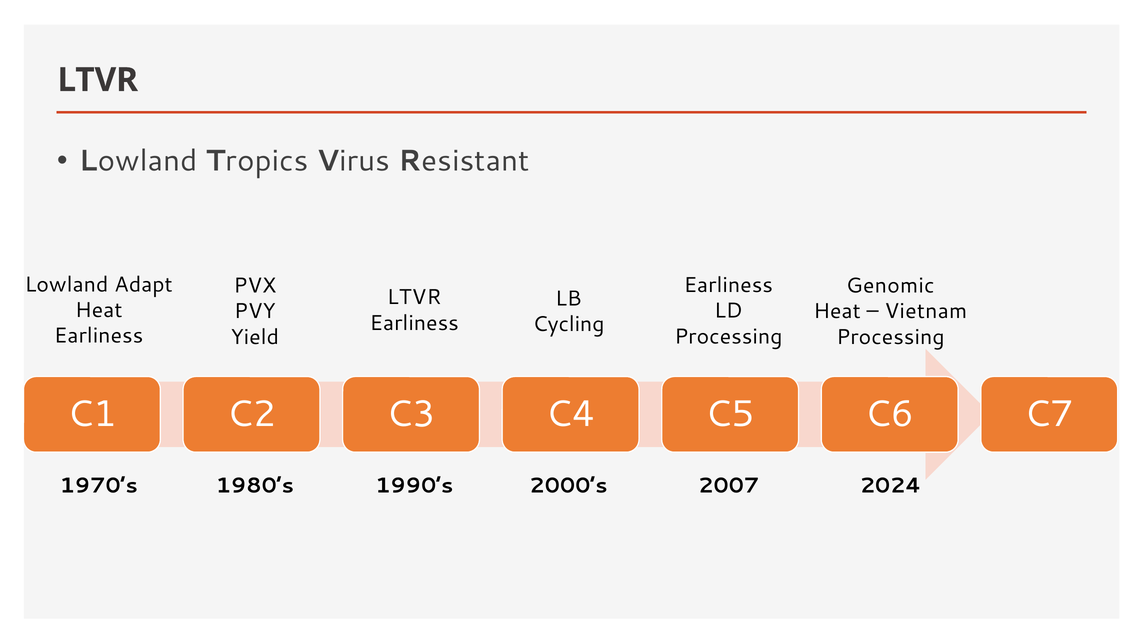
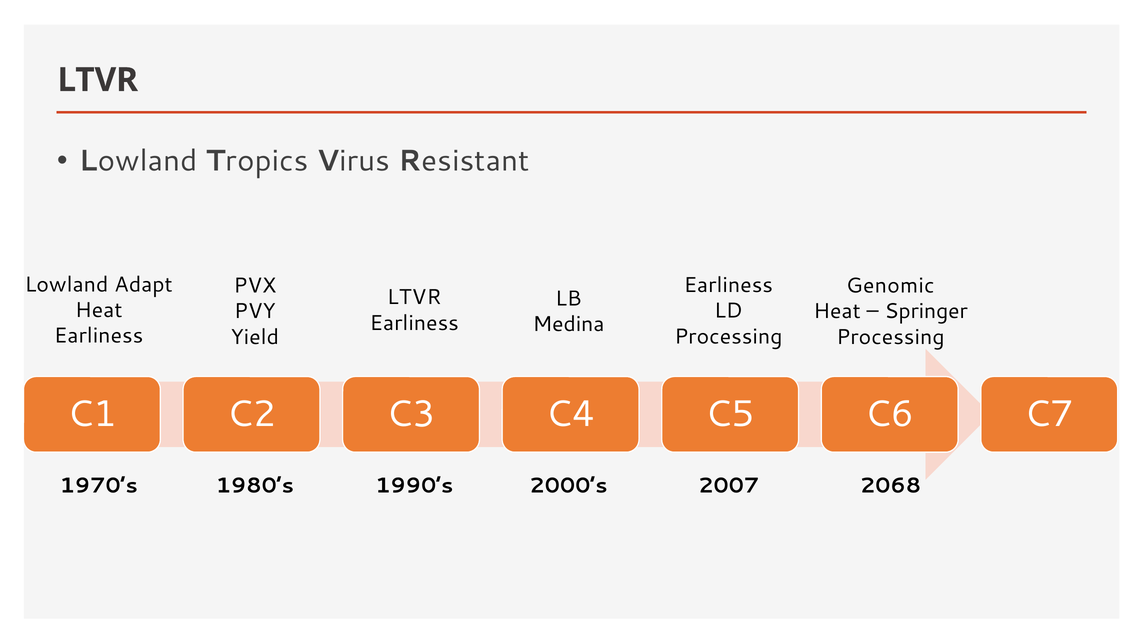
Vietnam: Vietnam -> Springer (926, 311)
Cycling: Cycling -> Medina (568, 324)
2024: 2024 -> 2068 (890, 486)
